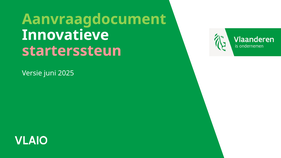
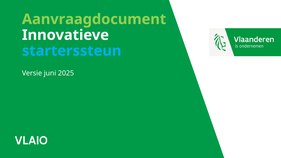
starterssteun colour: pink -> light blue (72, 51)
